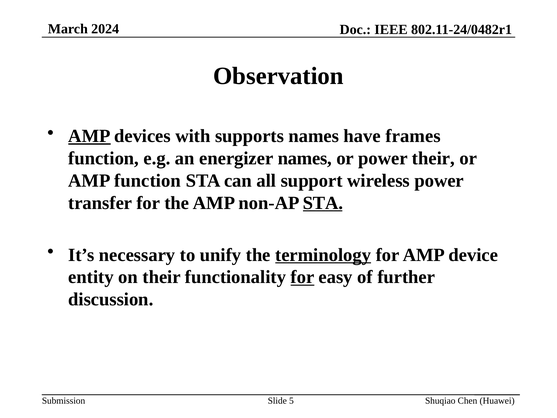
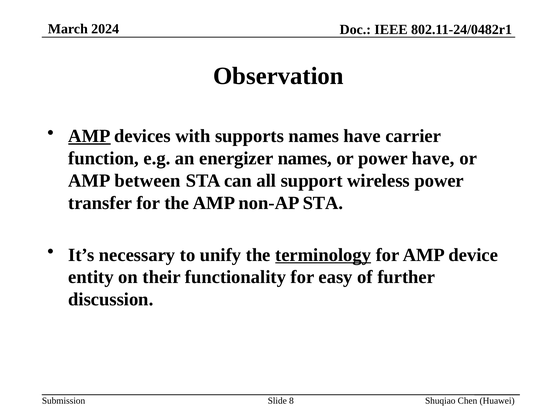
frames: frames -> carrier (413, 136)
power their: their -> have (433, 158)
AMP function: function -> between (148, 180)
STA underline: present -> none (323, 203)
for underline: present -> none (302, 277)
5: 5 -> 8 (291, 401)
